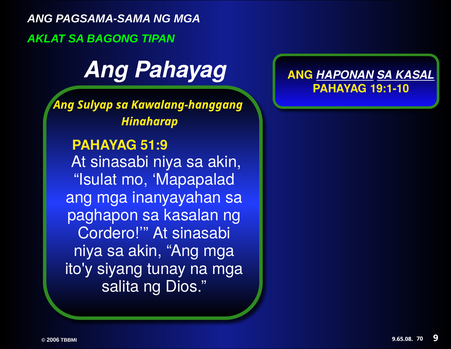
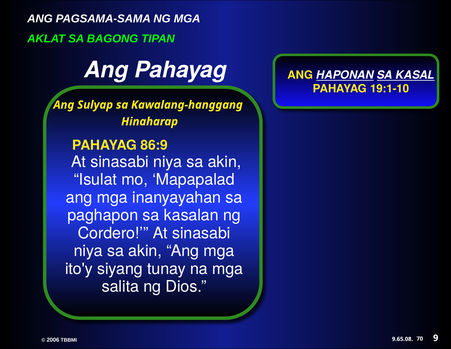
51:9: 51:9 -> 86:9 (154, 145)
